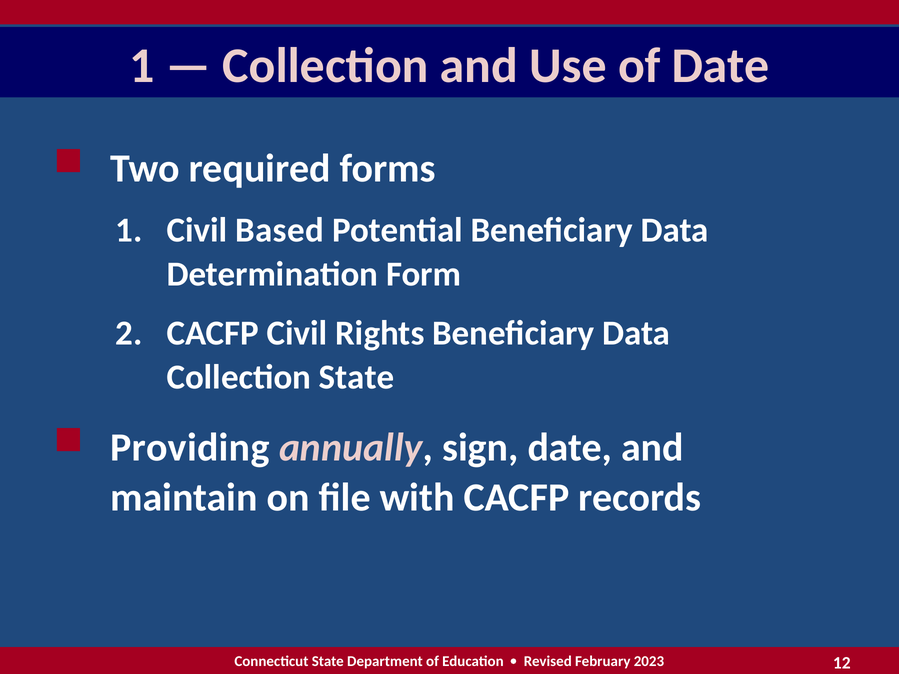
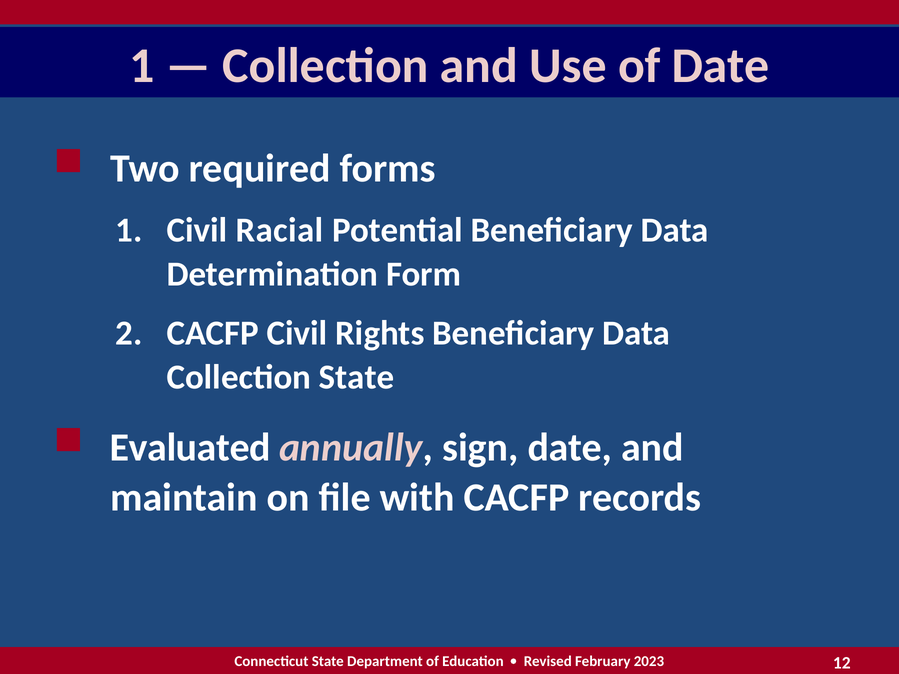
Based: Based -> Racial (280, 230)
Providing: Providing -> Evaluated (190, 447)
